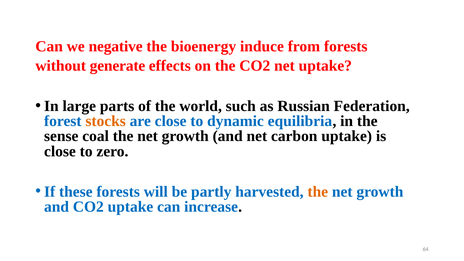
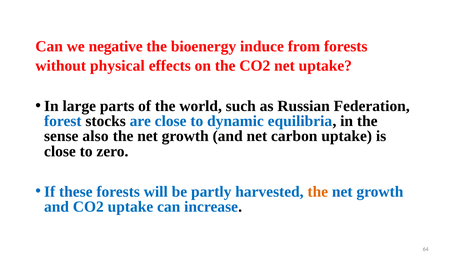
generate: generate -> physical (117, 66)
stocks colour: orange -> black (106, 121)
coal: coal -> also (96, 136)
